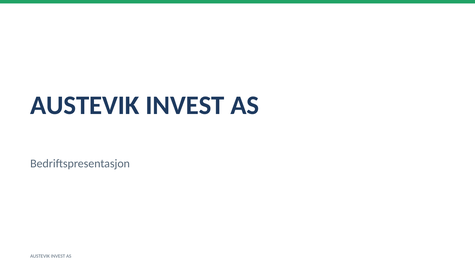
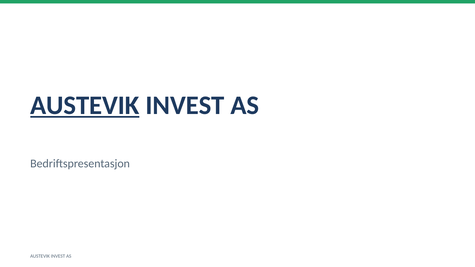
AUSTEVIK underline: none -> present (85, 105)
